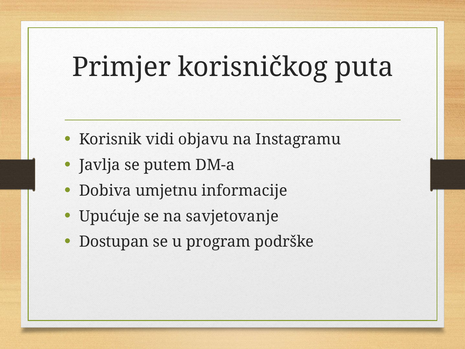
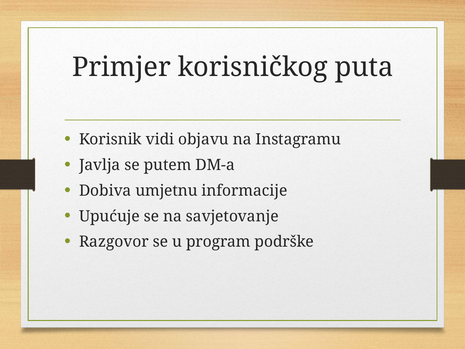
Dostupan: Dostupan -> Razgovor (114, 242)
